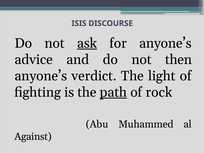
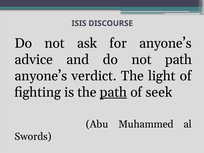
ask underline: present -> none (87, 43)
not then: then -> path (179, 60)
rock: rock -> seek (159, 92)
Against: Against -> Swords (33, 137)
